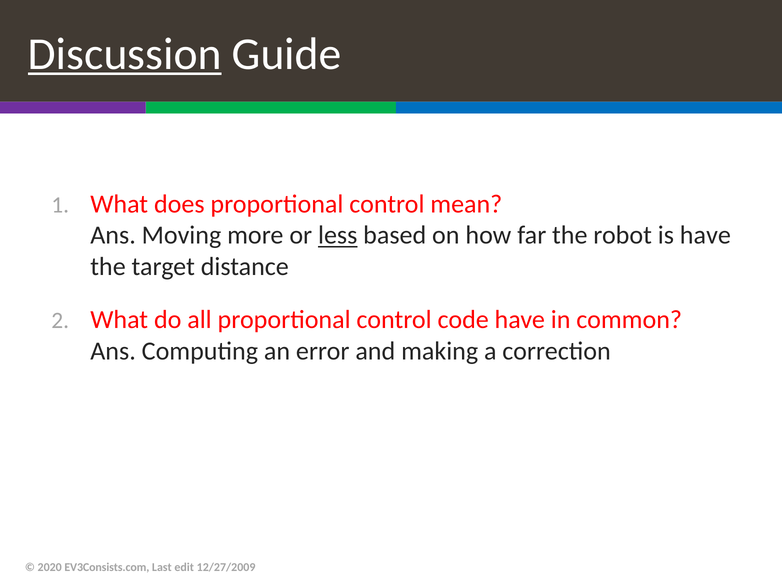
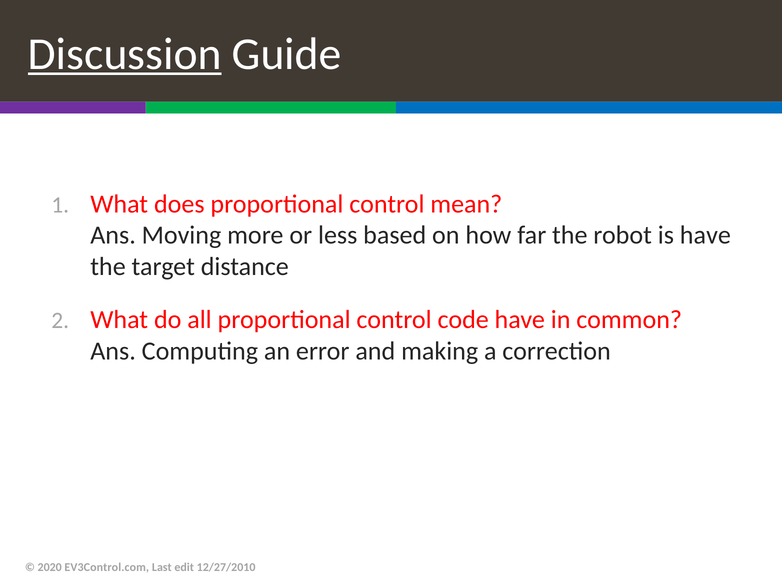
less underline: present -> none (338, 235)
EV3Consists.com: EV3Consists.com -> EV3Control.com (107, 567)
12/27/2009: 12/27/2009 -> 12/27/2010 (226, 567)
